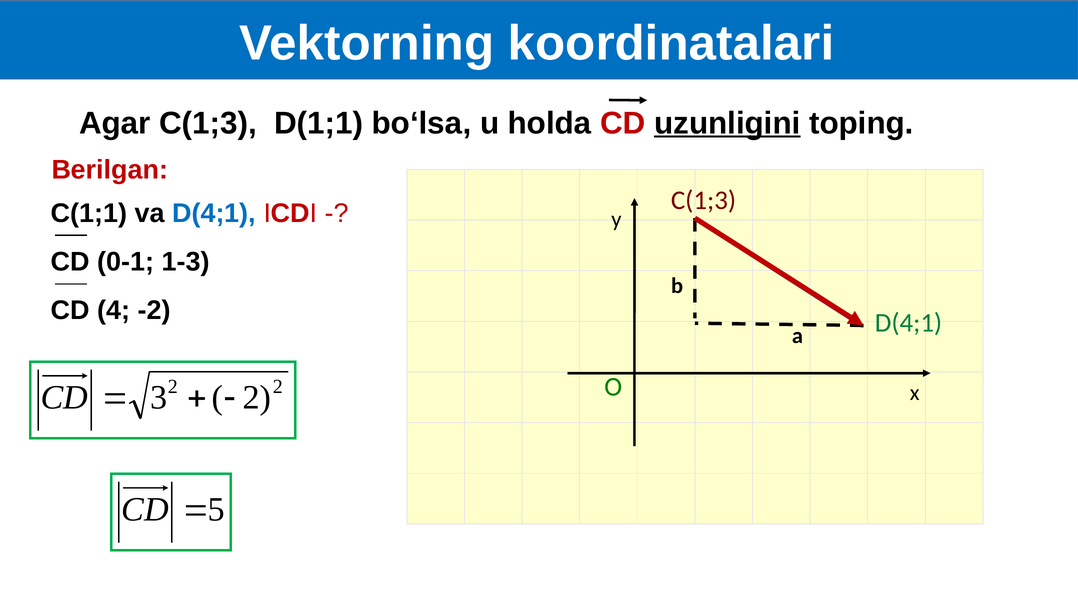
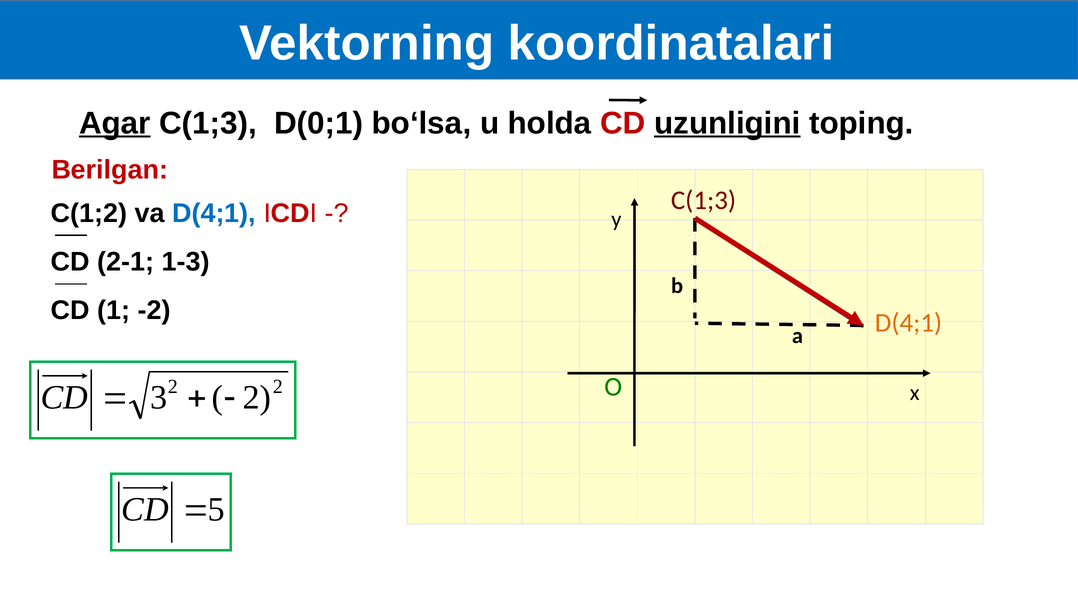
Agar underline: none -> present (115, 123)
D(1;1: D(1;1 -> D(0;1 (319, 123)
C(1;1: C(1;1 -> C(1;2 (89, 214)
0-1: 0-1 -> 2-1 (126, 262)
4: 4 -> 1 (114, 311)
D(4;1 colour: green -> orange (909, 323)
